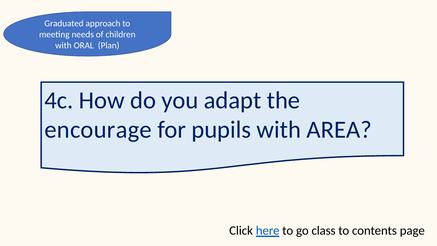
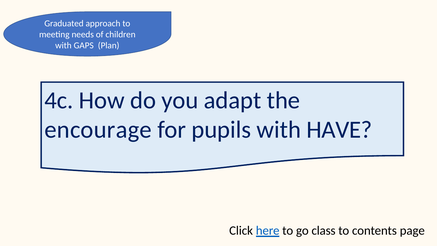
ORAL: ORAL -> GAPS (84, 45)
AREA: AREA -> HAVE (339, 130)
